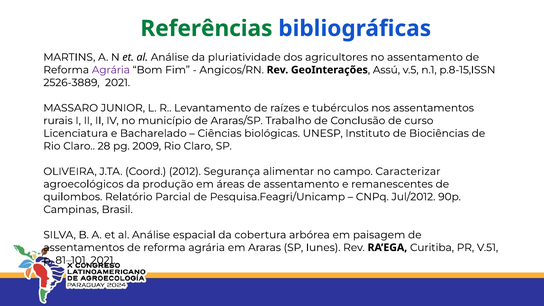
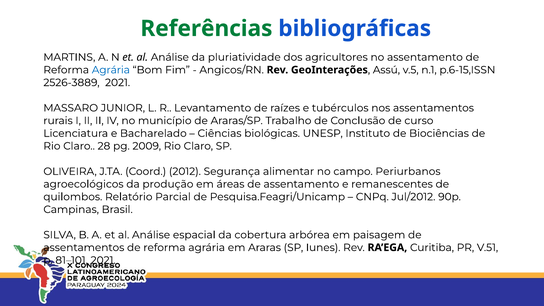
Agrária colour: purple -> blue (111, 70)
p.8-15,ISSN: p.8-15,ISSN -> p.6-15,ISSN (467, 70)
Caracterizar: Caracterizar -> Periurbanos (408, 171)
